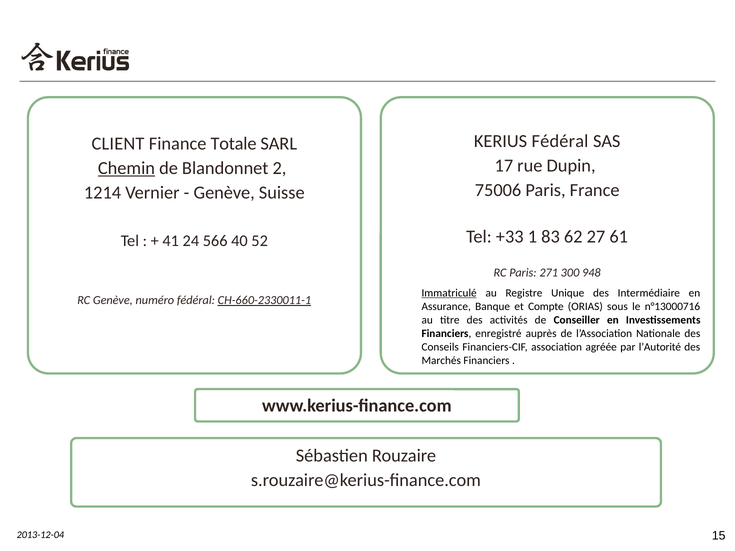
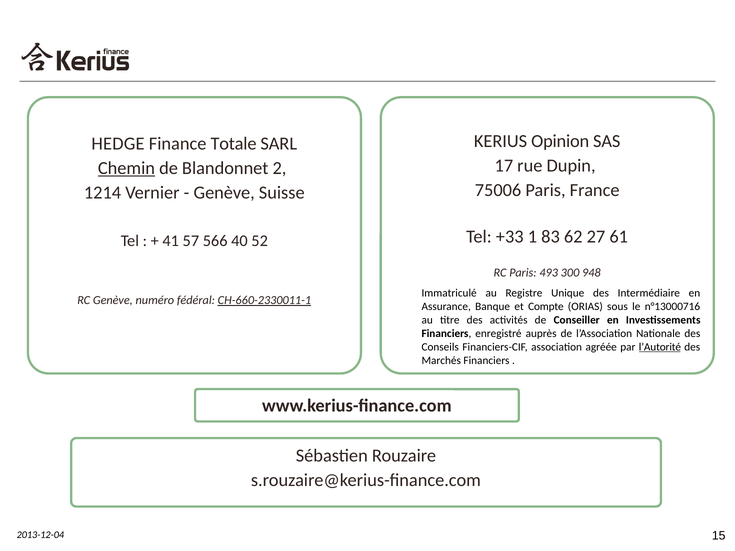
KERIUS Fédéral: Fédéral -> Opinion (560, 141)
CLIENT: CLIENT -> HEDGE (118, 144)
24: 24 -> 57 (191, 241)
271: 271 -> 493 (549, 273)
Immatriculé underline: present -> none (449, 293)
l’Autorité underline: none -> present (660, 347)
